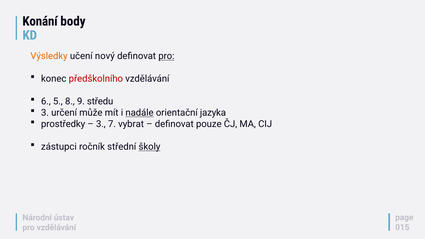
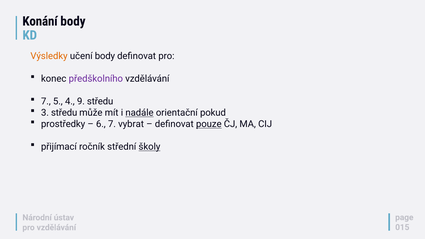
učení nový: nový -> body (105, 56)
pro underline: present -> none (166, 56)
předškolního colour: red -> purple (96, 79)
6: 6 -> 7 (46, 101)
8: 8 -> 4 (70, 101)
3 určení: určení -> středu (64, 113)
jazyka: jazyka -> pokud (213, 113)
3: 3 -> 6 (101, 124)
pouze underline: none -> present (209, 124)
zástupci: zástupci -> přijímací (59, 147)
